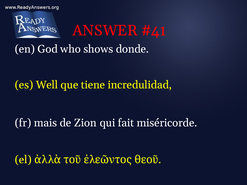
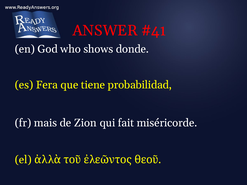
Well: Well -> Fera (47, 85)
incredulidad: incredulidad -> probabilidad (140, 85)
